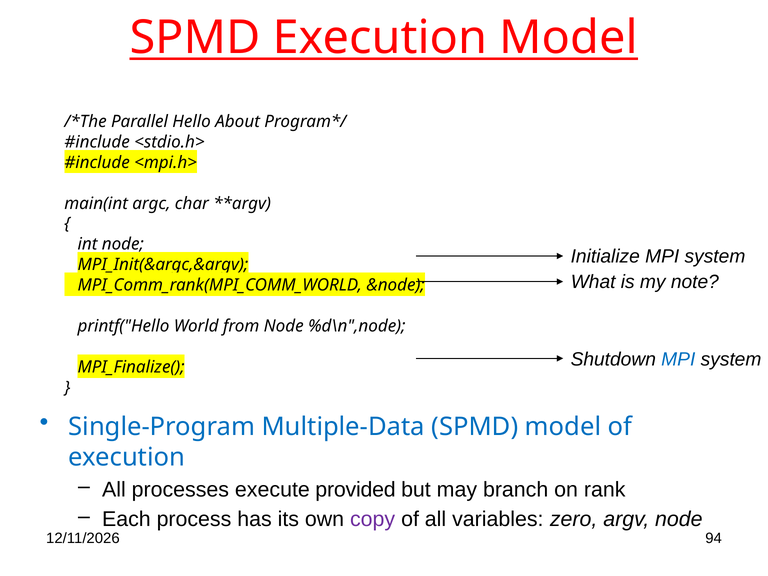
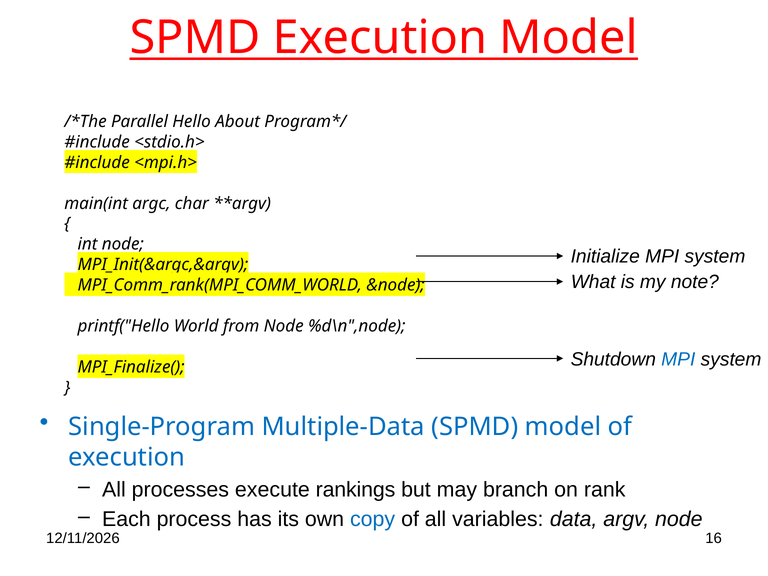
provided: provided -> rankings (355, 490)
copy colour: purple -> blue (373, 519)
zero: zero -> data (574, 519)
94: 94 -> 16 (714, 538)
